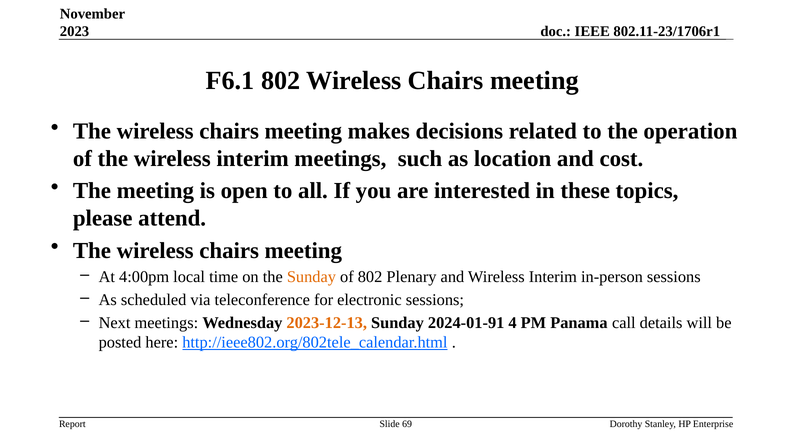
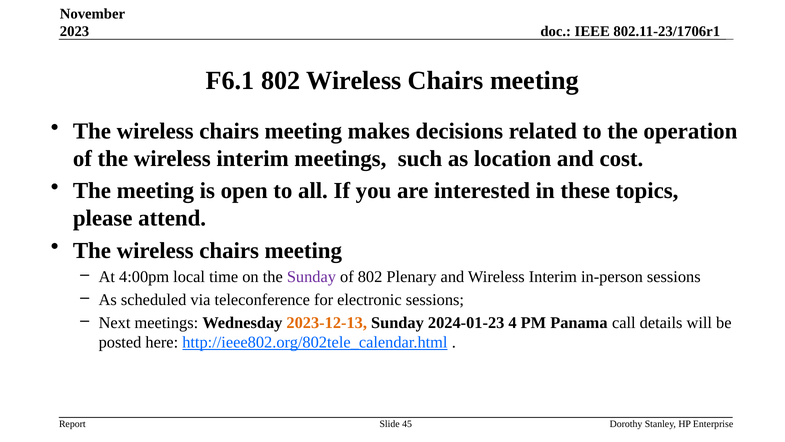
Sunday colour: orange -> purple (311, 277)
2024-01-91: 2024-01-91 -> 2024-01-23 (466, 322)
69: 69 -> 45 (407, 423)
